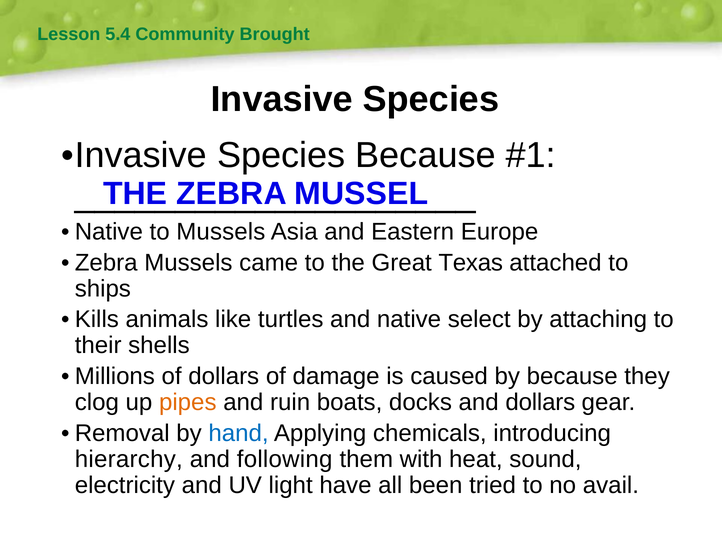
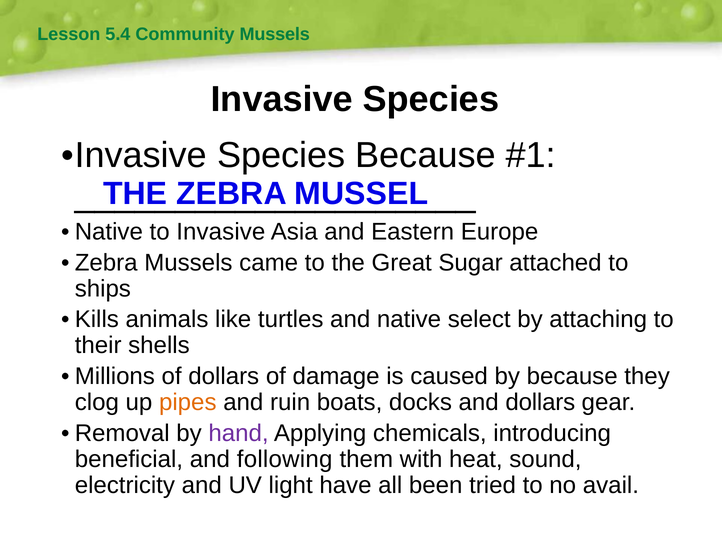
Community Brought: Brought -> Mussels (275, 34)
to Mussels: Mussels -> Invasive (221, 232)
Texas: Texas -> Sugar (471, 262)
hand colour: blue -> purple (239, 433)
hierarchy: hierarchy -> beneficial (129, 459)
